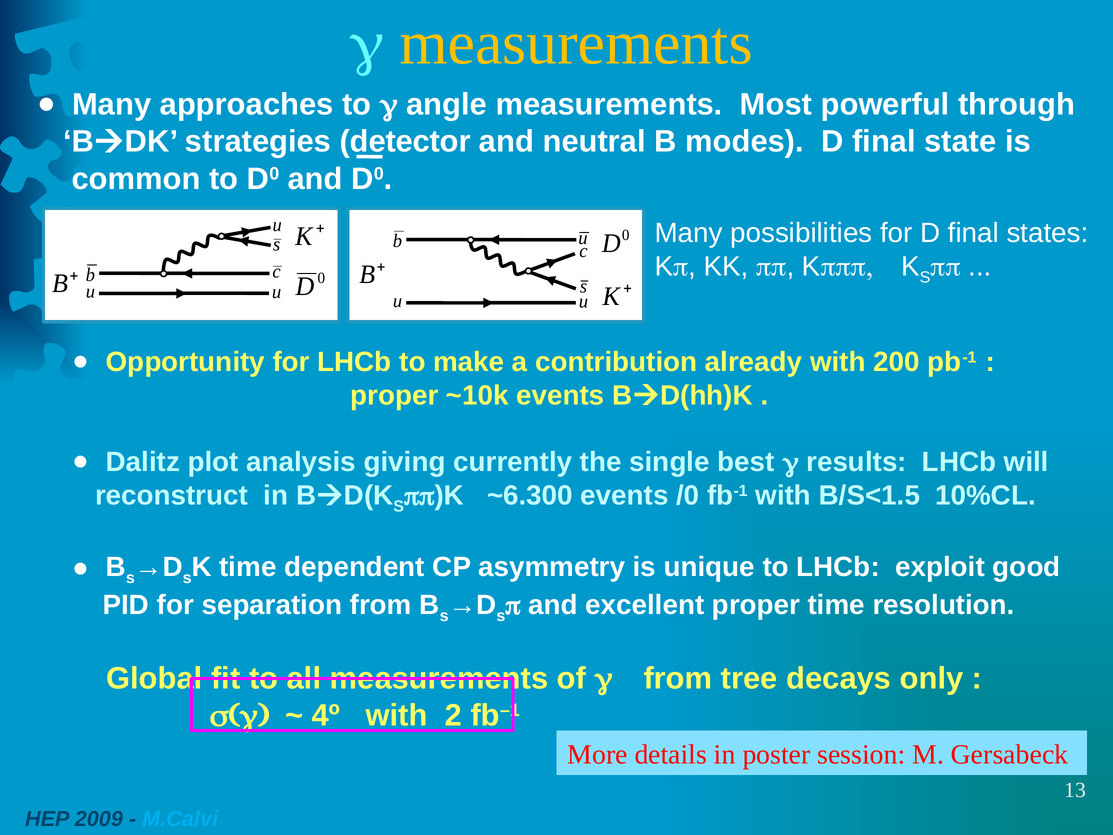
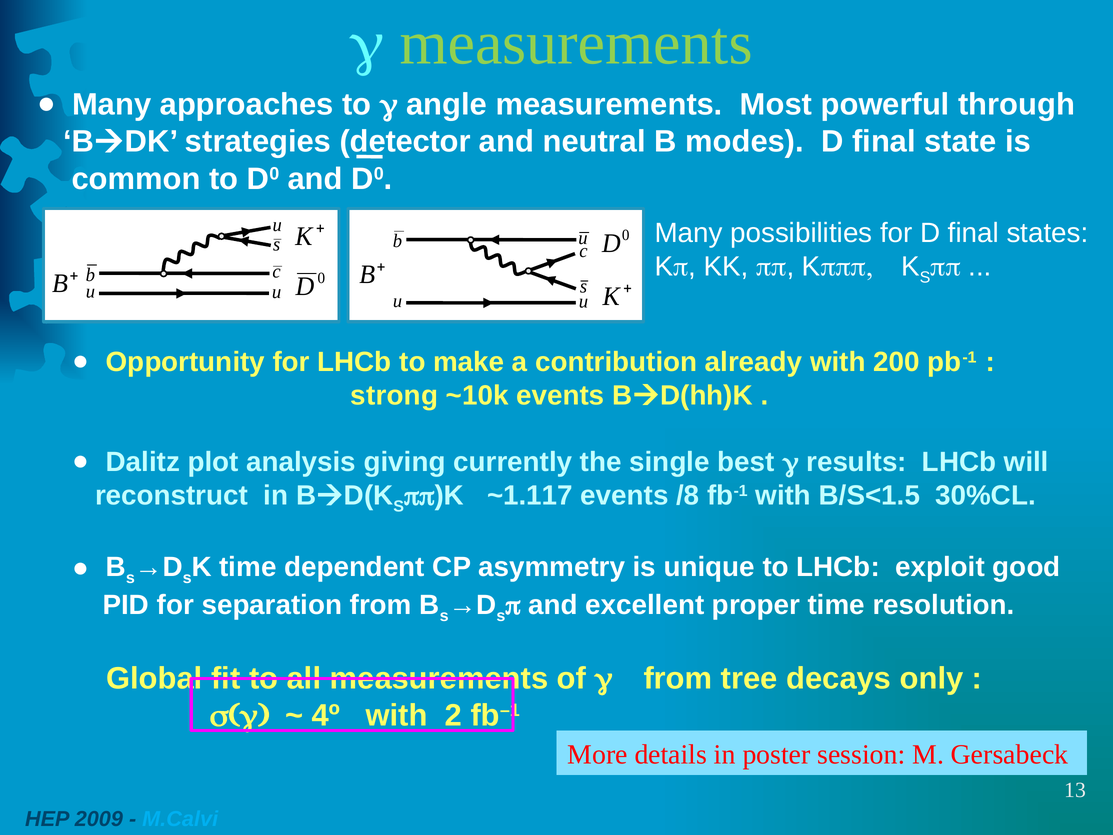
measurements colour: yellow -> light green (576, 43)
proper: proper -> strong (394, 395)
~6.300: ~6.300 -> ~1.117 (530, 495)
/0: /0 -> /8 (688, 495)
10%CL: 10%CL -> 30%CL (986, 495)
